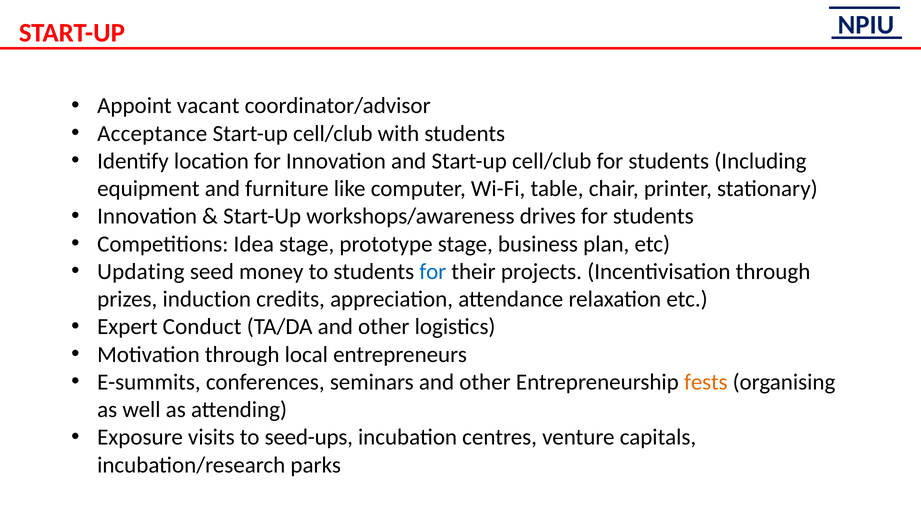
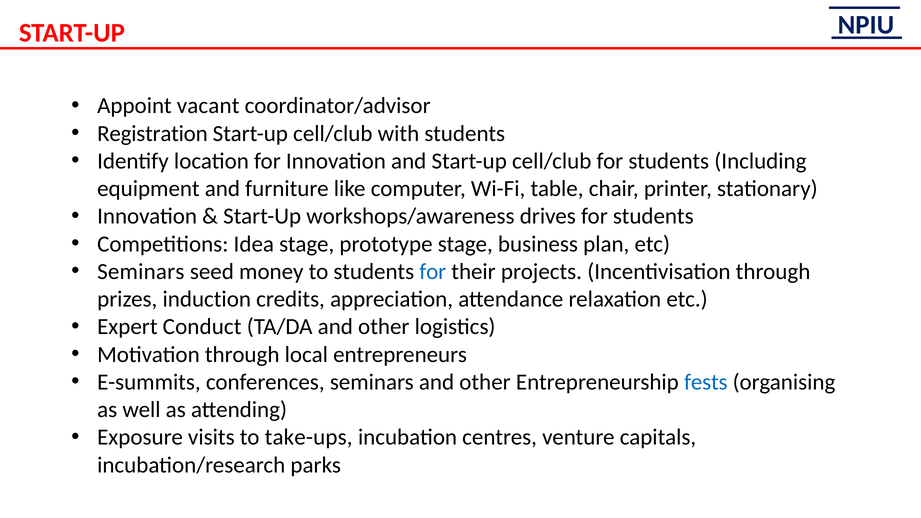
Acceptance: Acceptance -> Registration (152, 133)
Updating: Updating -> Seminars (141, 272)
fests colour: orange -> blue (706, 382)
seed-ups: seed-ups -> take-ups (309, 437)
